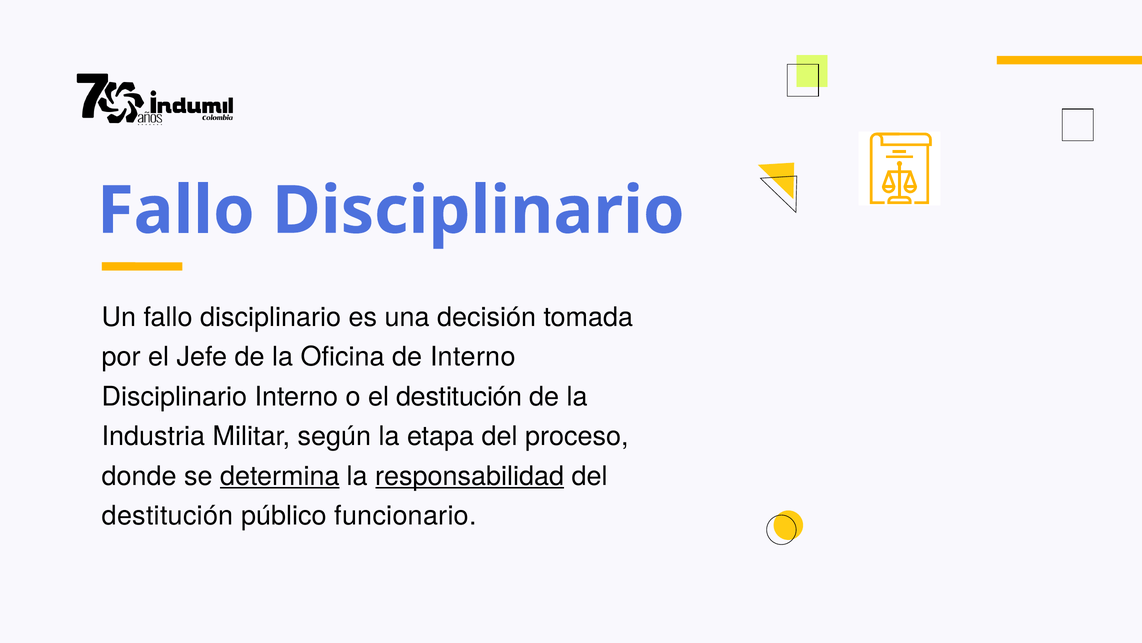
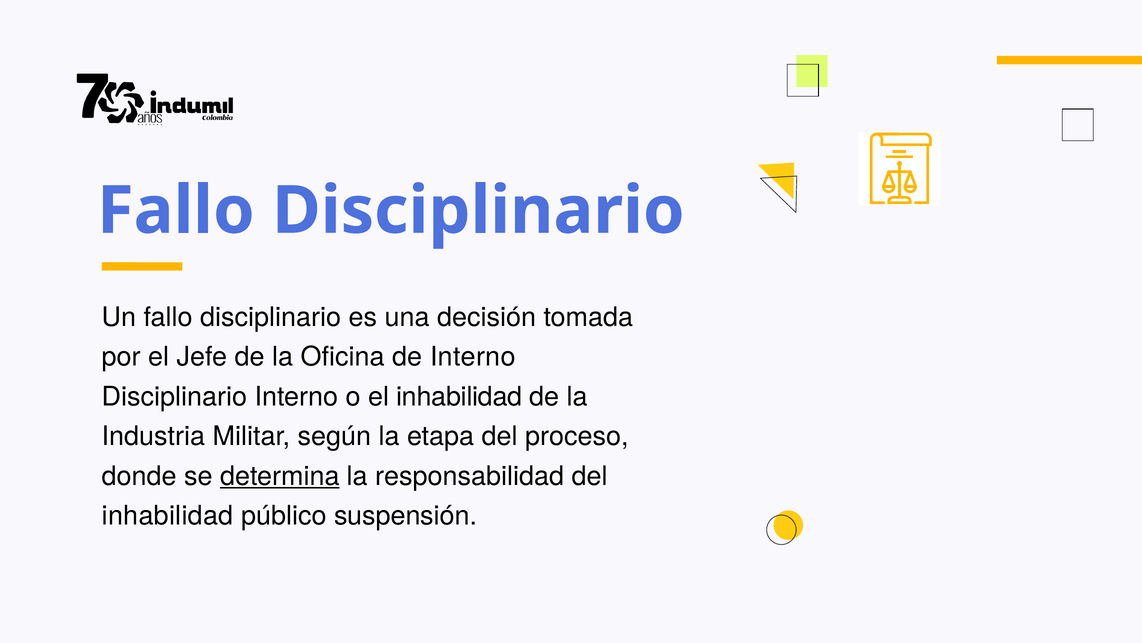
el destitución: destitución -> inhabilidad (459, 396)
responsabilidad underline: present -> none (470, 476)
destitución: destitución -> inhabilidad (168, 516)
funcionario: funcionario -> suspensión (406, 516)
